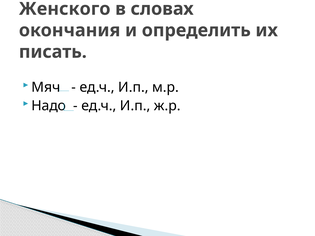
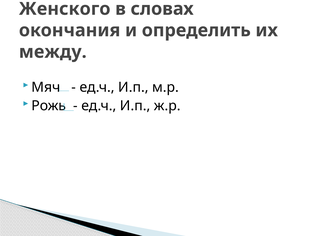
писать: писать -> между (53, 52)
Надо: Надо -> Рожь (49, 106)
